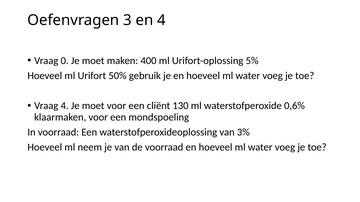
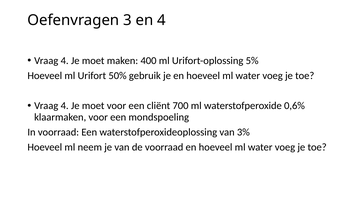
0: 0 -> 4 (65, 61)
130: 130 -> 700 (181, 106)
